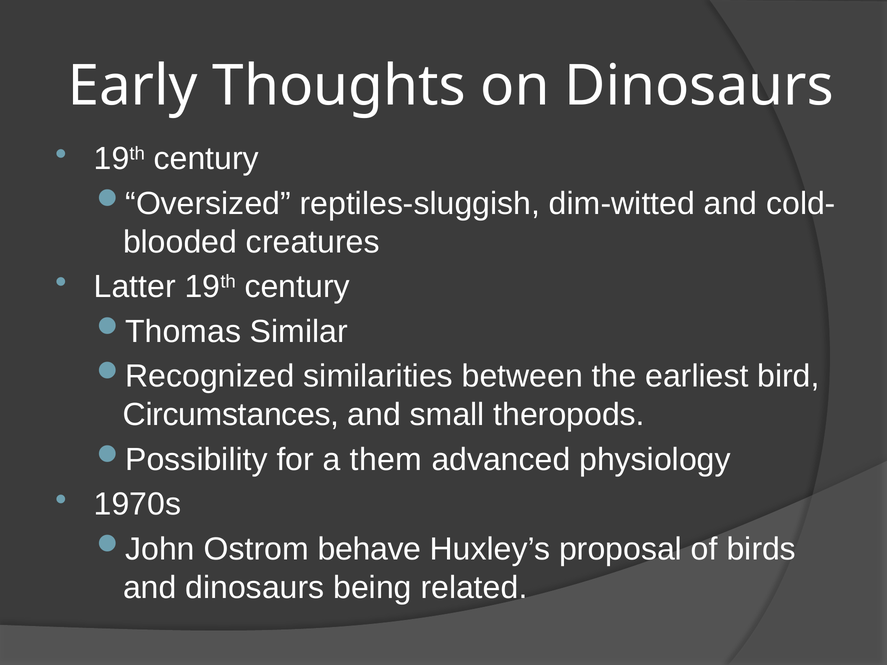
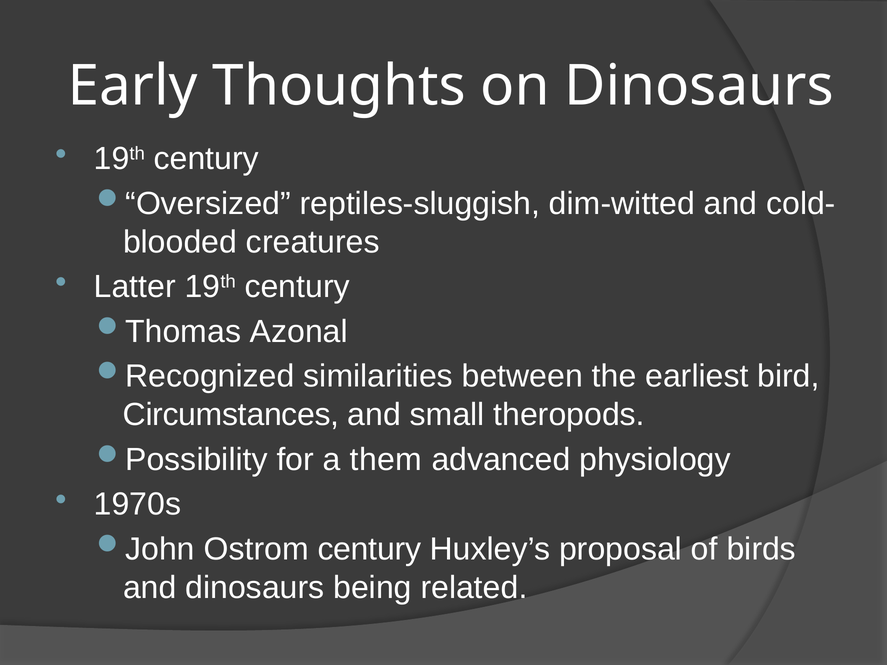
Similar: Similar -> Azonal (299, 332)
Ostrom behave: behave -> century (369, 549)
